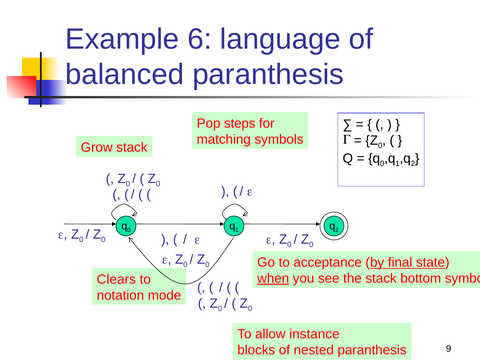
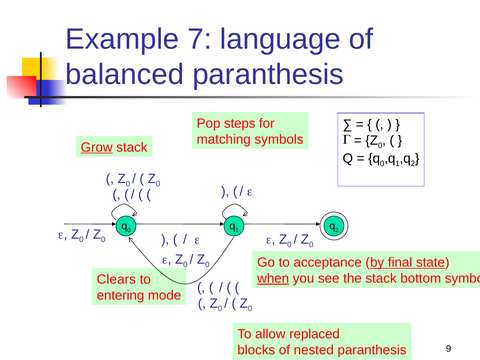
6: 6 -> 7 (200, 39)
Grow underline: none -> present (97, 147)
notation: notation -> entering (120, 295)
instance: instance -> replaced (315, 334)
